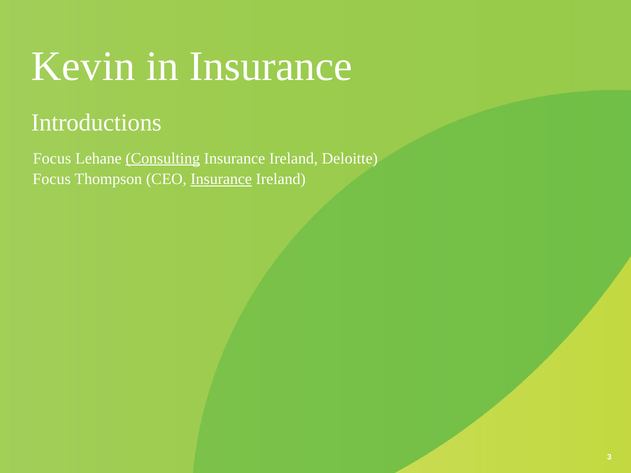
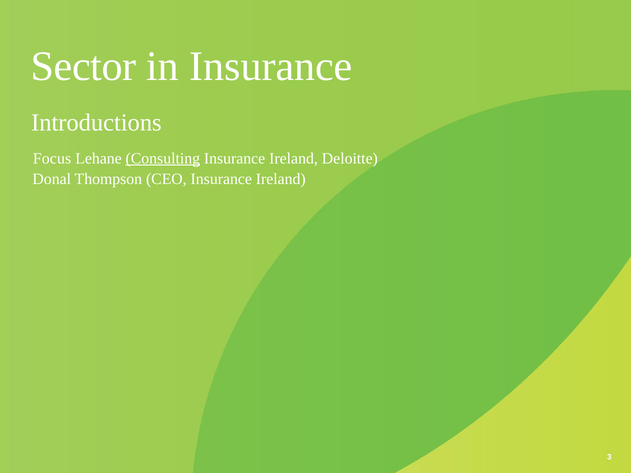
Kevin: Kevin -> Sector (84, 66)
Focus: Focus -> Donal (52, 179)
Insurance underline: present -> none (221, 179)
